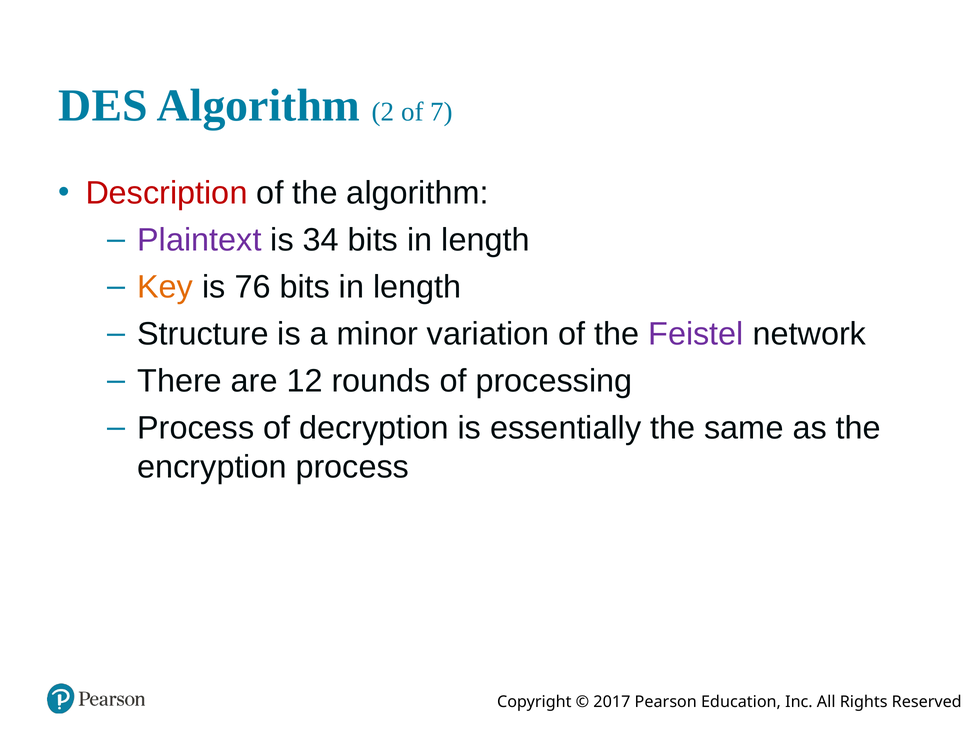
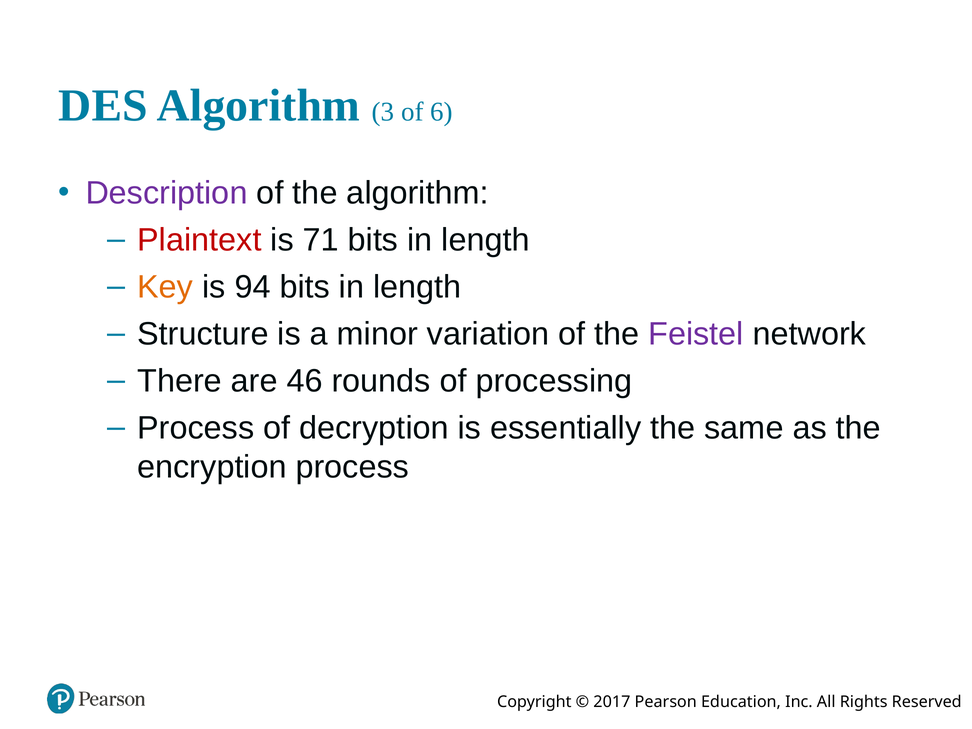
2: 2 -> 3 (383, 112)
7: 7 -> 6 (442, 112)
Description colour: red -> purple (167, 193)
Plaintext colour: purple -> red (199, 240)
34: 34 -> 71 (321, 240)
76: 76 -> 94 (253, 287)
12: 12 -> 46 (305, 381)
